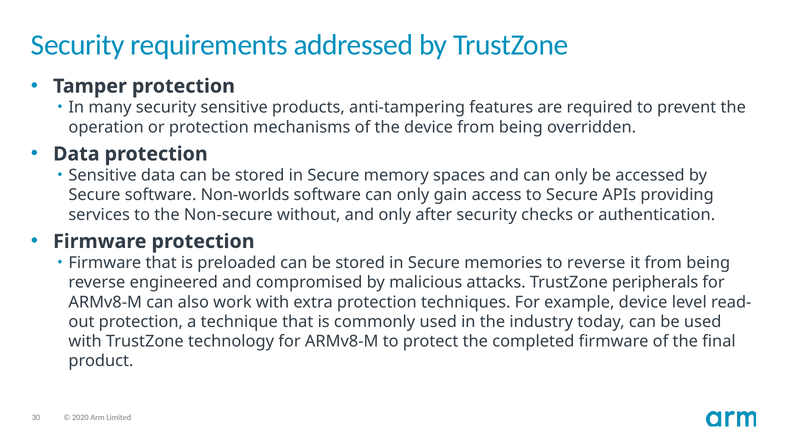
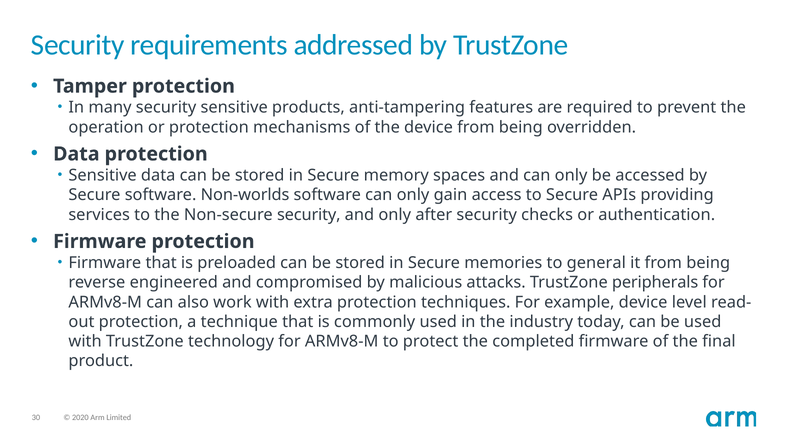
Non-secure without: without -> security (309, 215)
to reverse: reverse -> general (596, 263)
